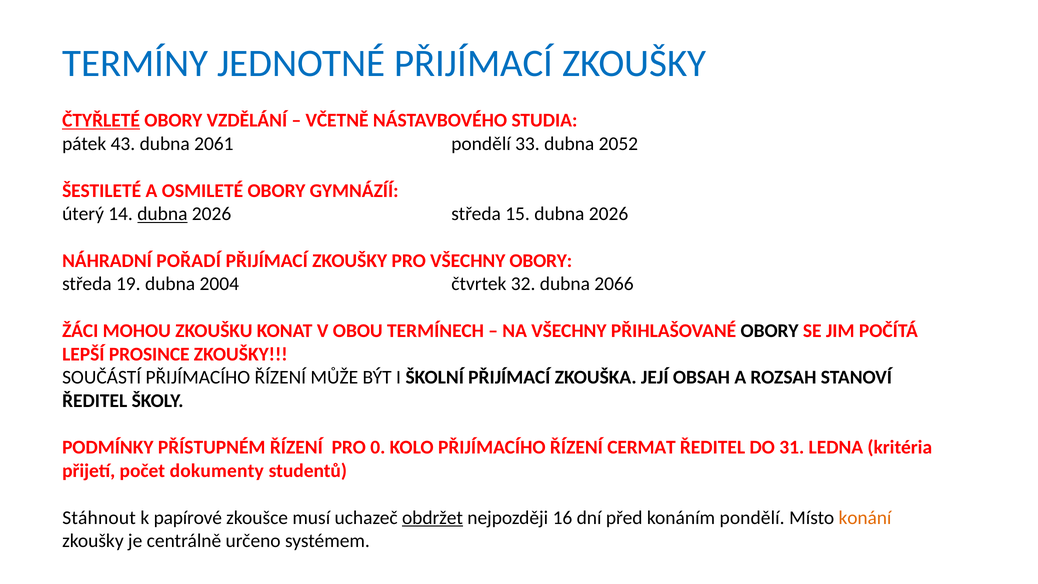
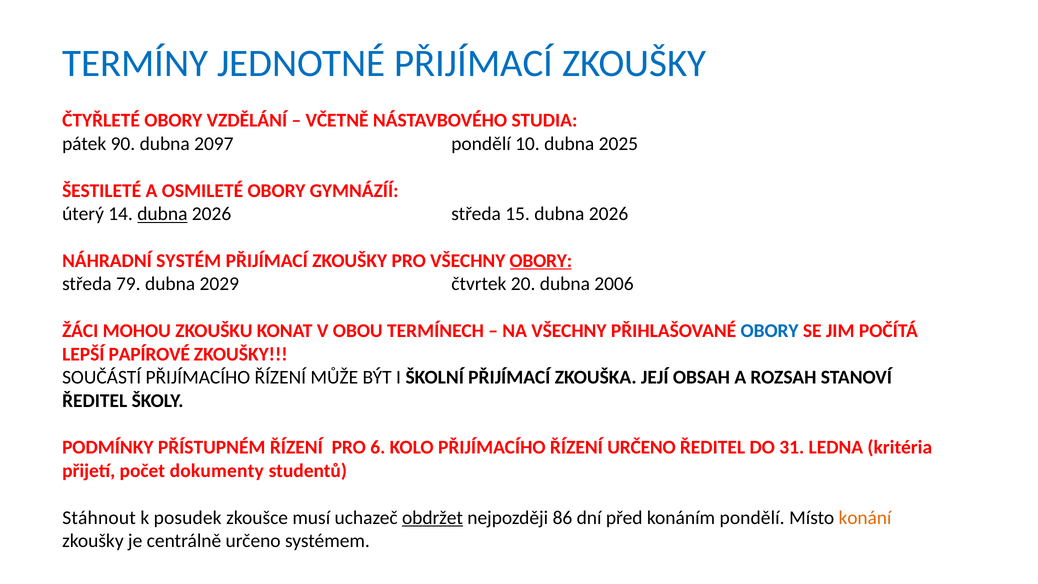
ČTYŘLETÉ underline: present -> none (101, 120)
43: 43 -> 90 (123, 144)
2061: 2061 -> 2097 (214, 144)
33: 33 -> 10 (527, 144)
2052: 2052 -> 2025 (618, 144)
POŘADÍ: POŘADÍ -> SYSTÉM (189, 261)
OBORY underline: none -> present (541, 261)
19: 19 -> 79 (128, 284)
2004: 2004 -> 2029 (219, 284)
32: 32 -> 20 (523, 284)
2066: 2066 -> 2006 (614, 284)
OBORY colour: black -> blue (770, 331)
PROSINCE: PROSINCE -> PAPÍROVÉ (149, 354)
0: 0 -> 6 (378, 447)
ŘÍZENÍ CERMAT: CERMAT -> URČENO (641, 447)
papírové: papírové -> posudek (188, 518)
16: 16 -> 86 (562, 518)
